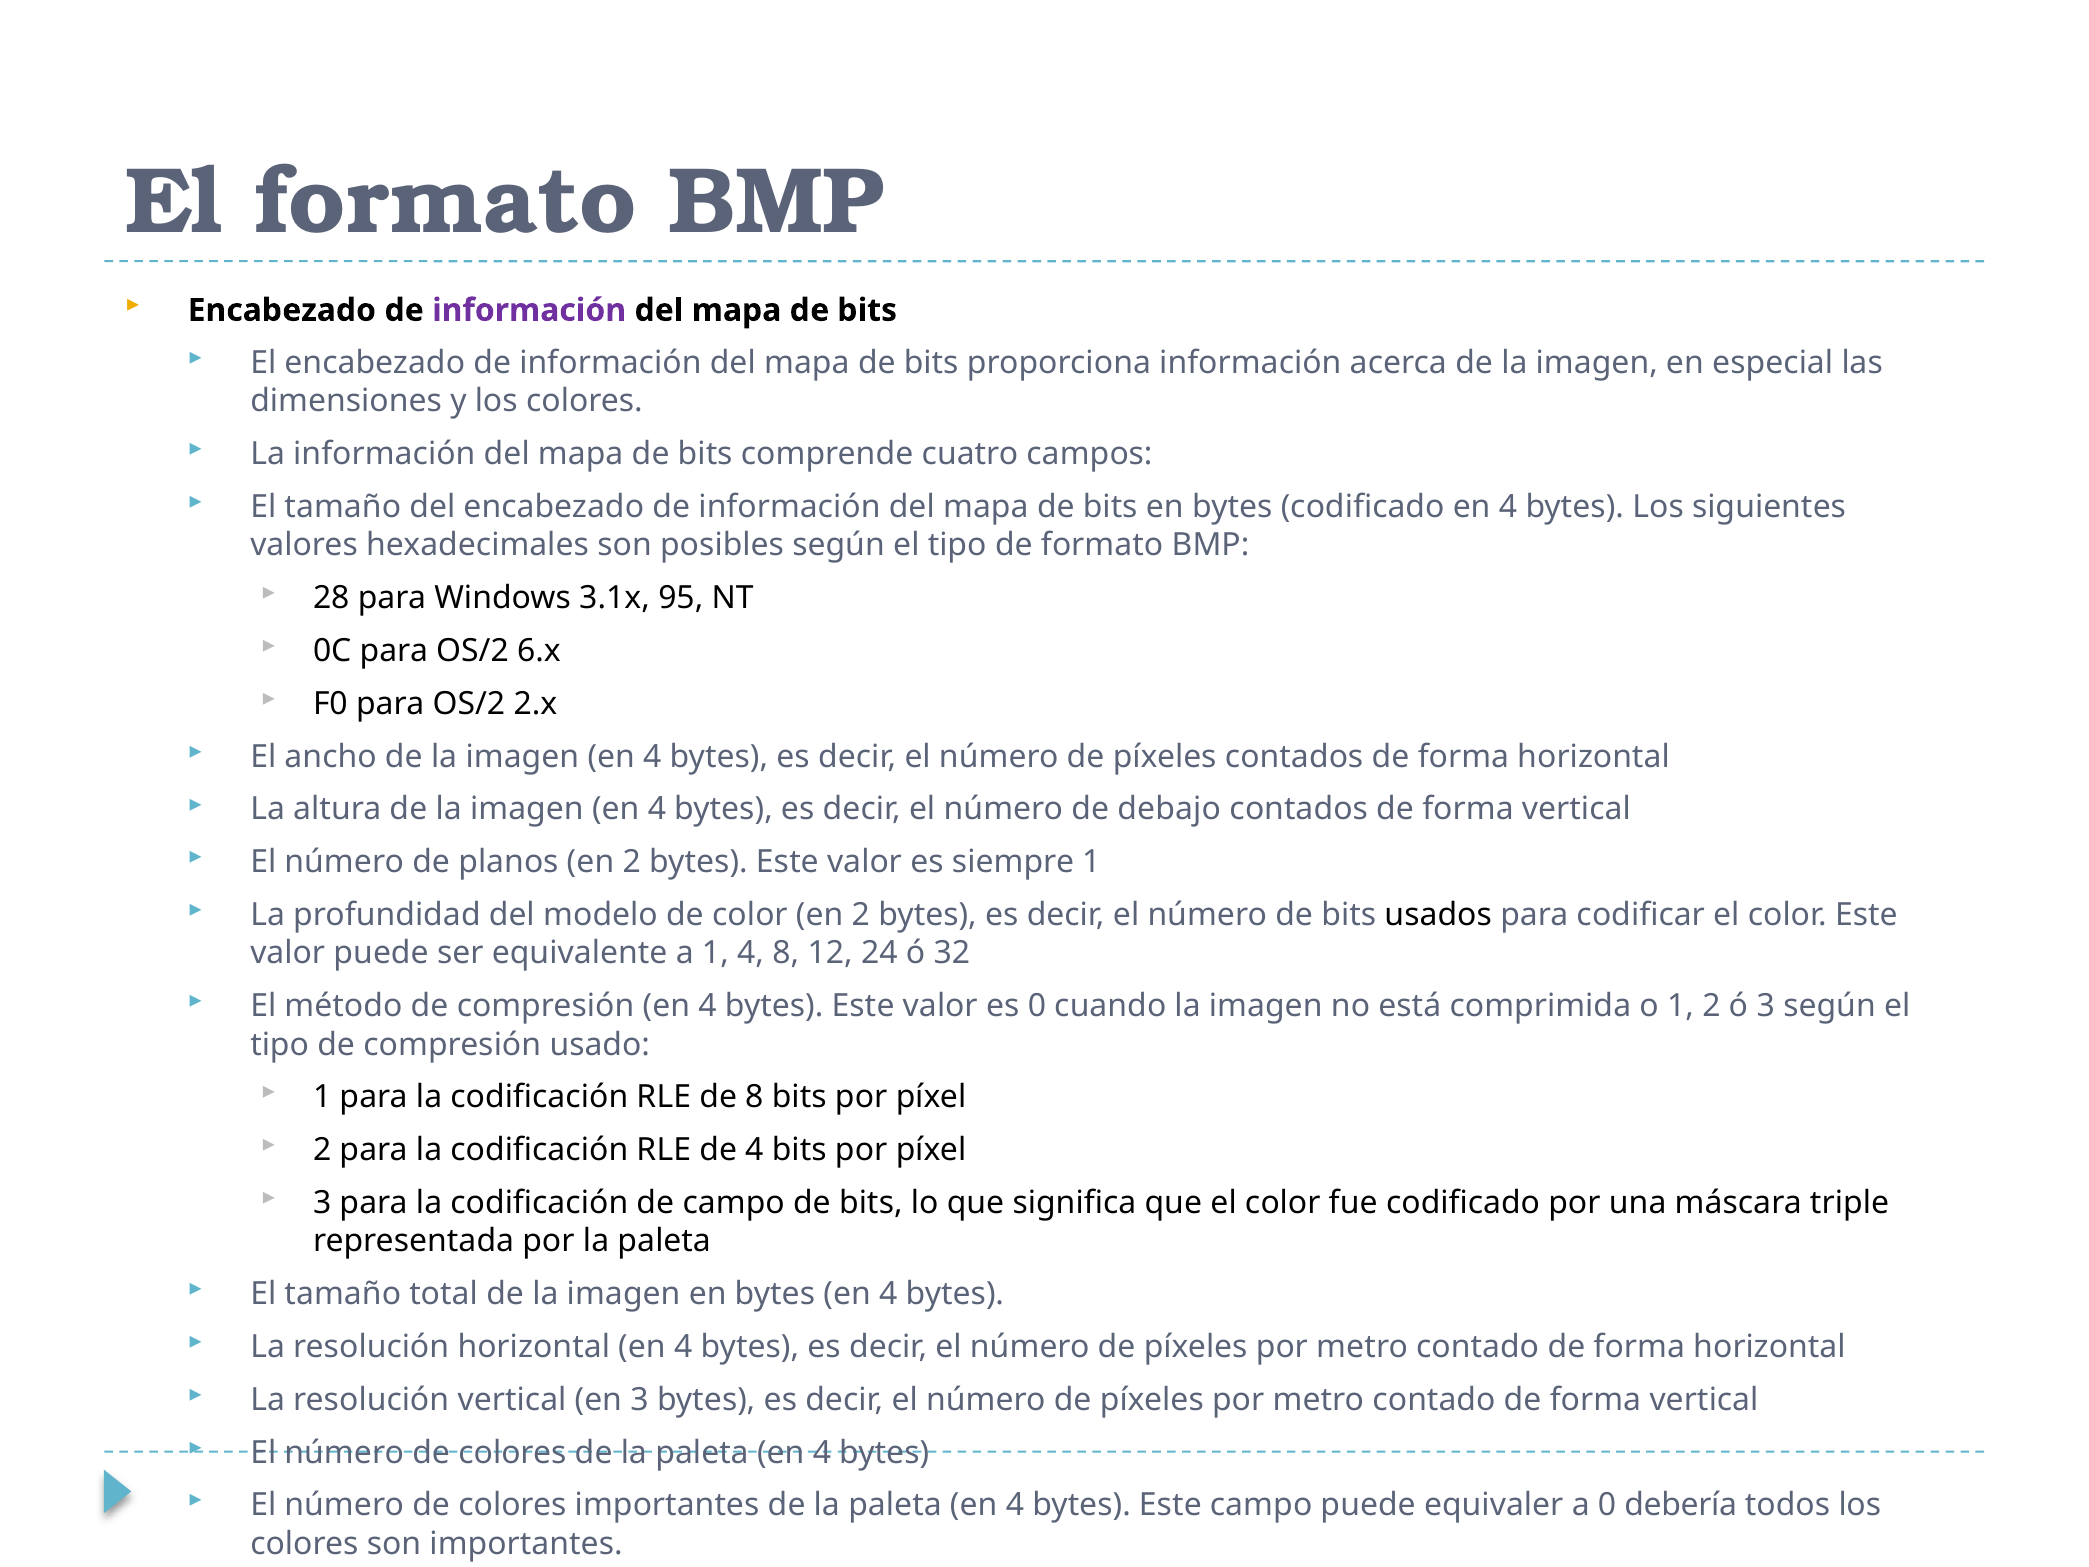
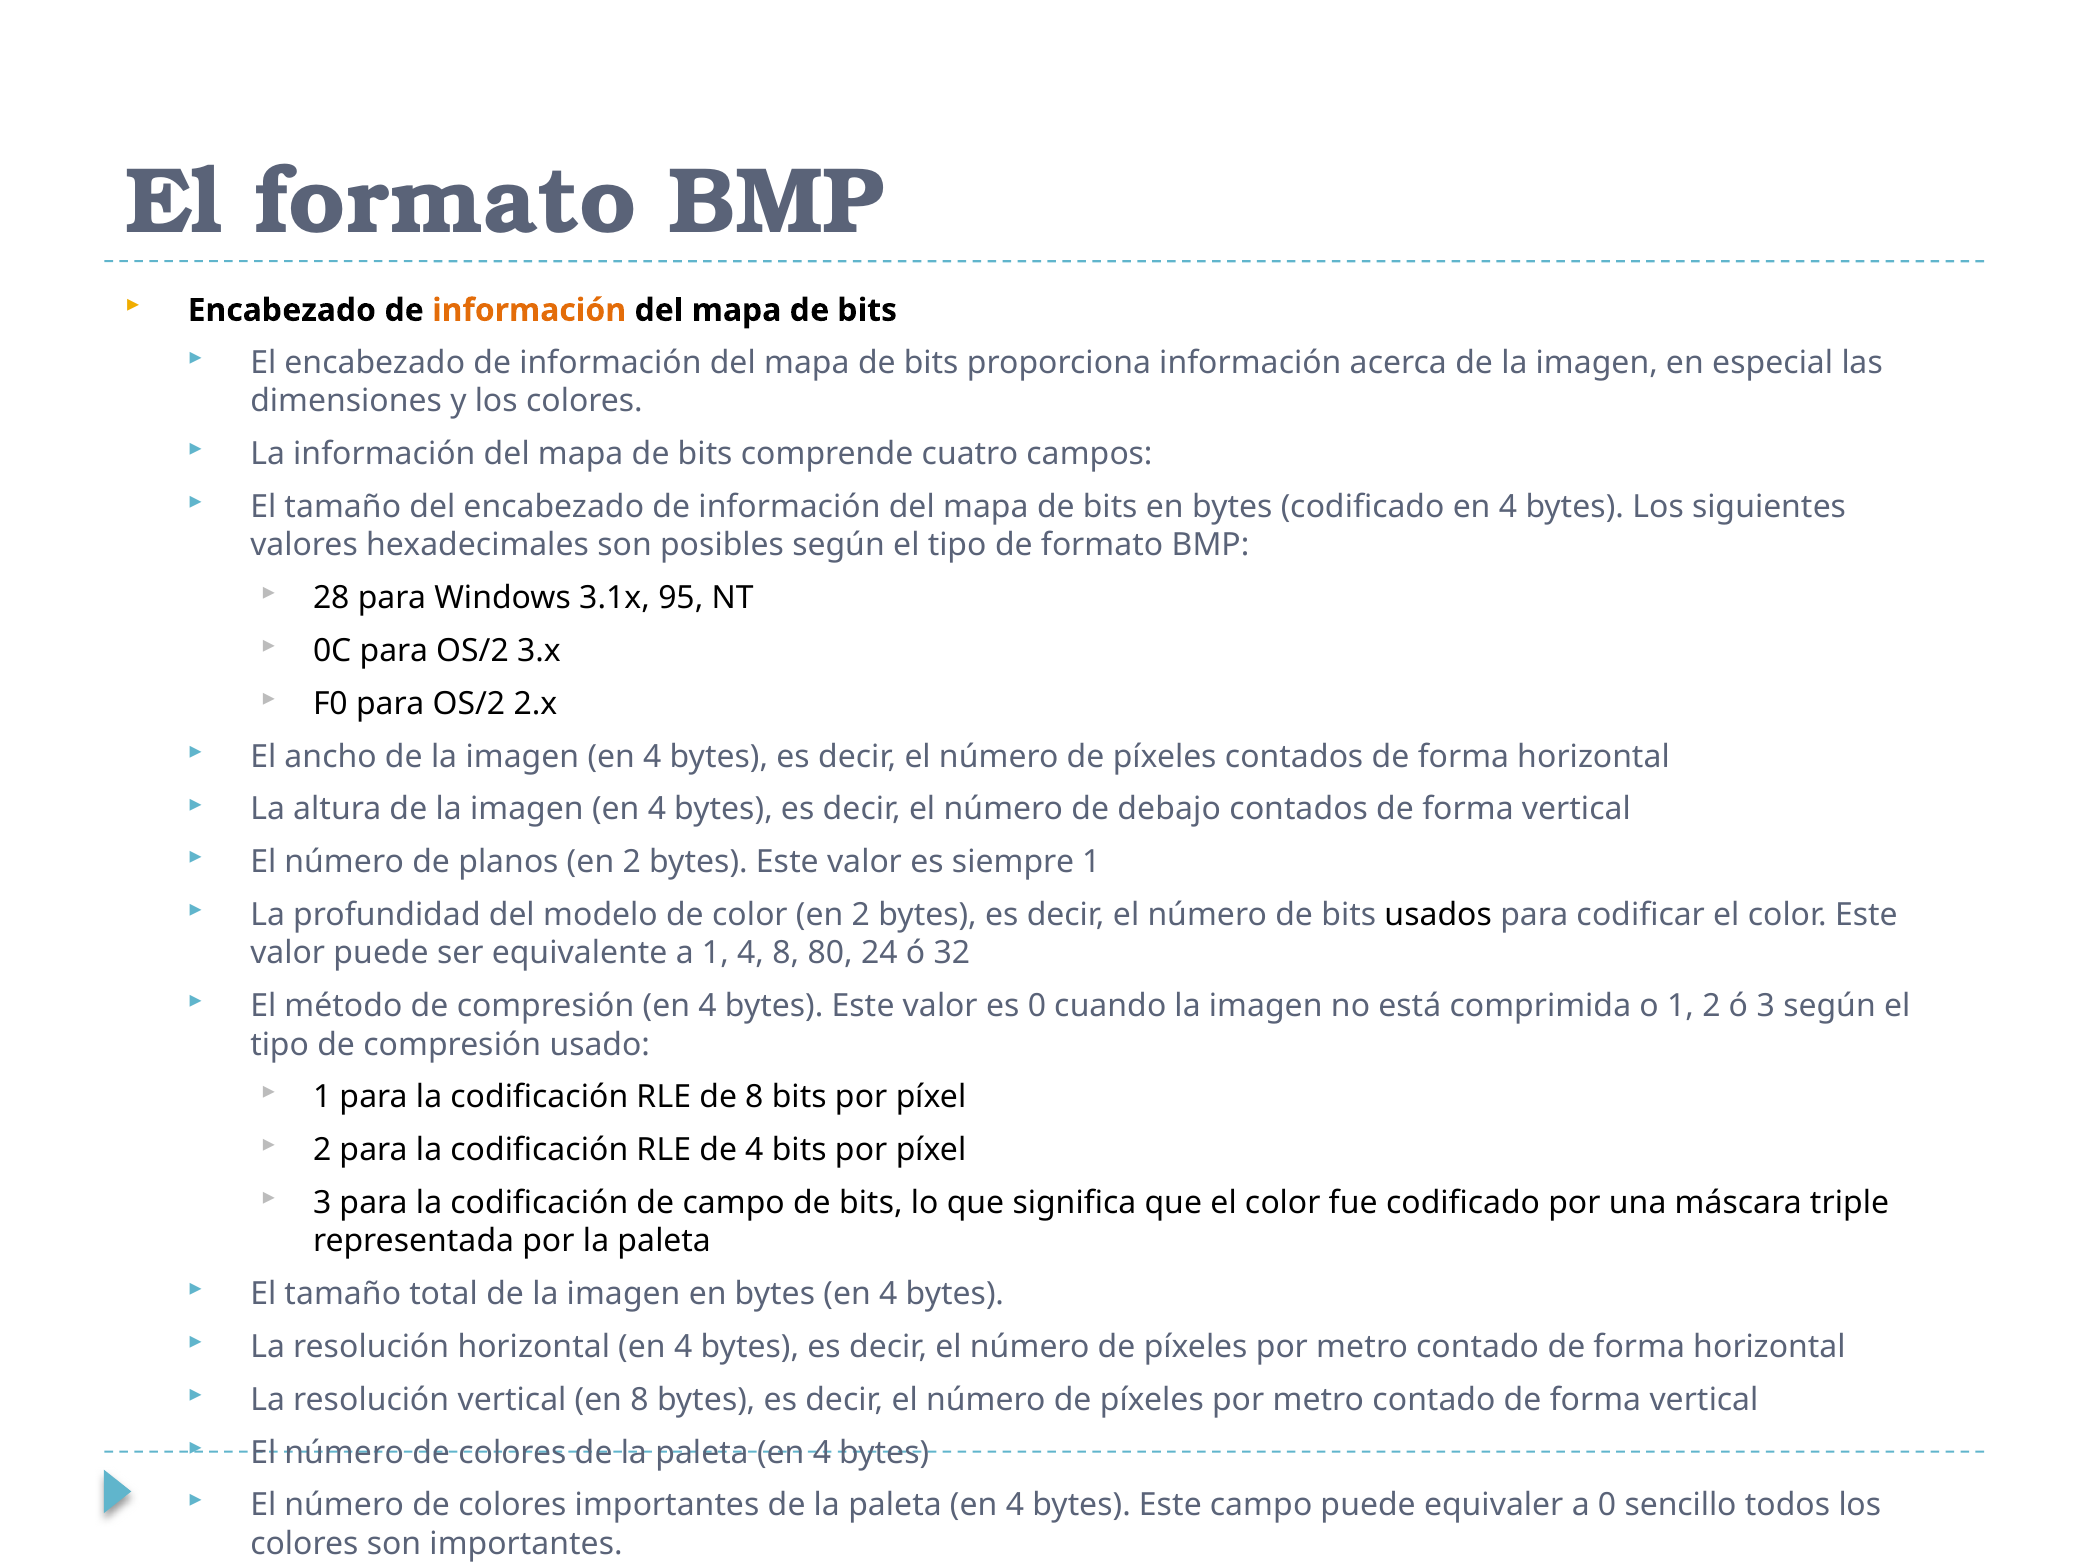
información colour: purple -> orange (529, 310)
6.x: 6.x -> 3.x (539, 651)
12: 12 -> 80 (830, 953)
en 3: 3 -> 8 (639, 1399)
debería: debería -> sencillo (1681, 1505)
